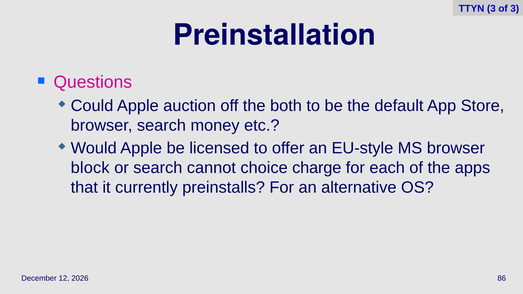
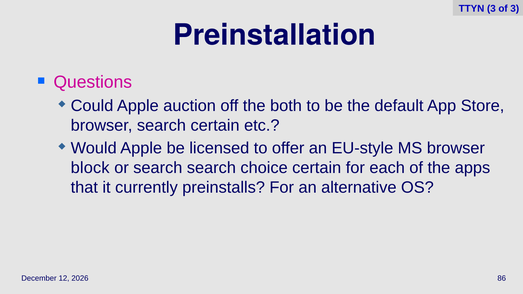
search money: money -> certain (215, 125)
search cannot: cannot -> search (211, 168)
choice charge: charge -> certain (317, 168)
